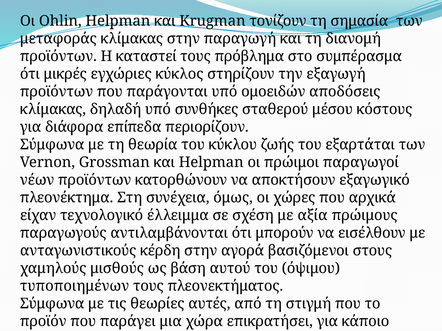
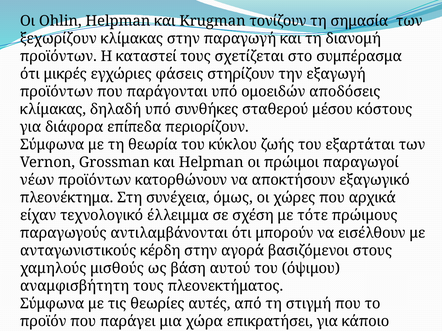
μεταφοράς: μεταφοράς -> ξεχωρίζουν (58, 39)
πρόβλημα: πρόβλημα -> σχετίζεται (249, 57)
κύκλος: κύκλος -> φάσεις (179, 74)
αξία: αξία -> τότε (313, 216)
τυποποιημένων: τυποποιημένων -> αναμφισβήτητη (75, 286)
